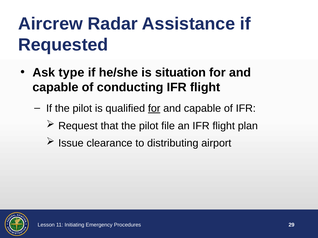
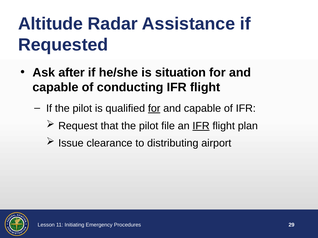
Aircrew: Aircrew -> Altitude (50, 24)
type: type -> after (72, 73)
IFR underline: none -> present (201, 126)
